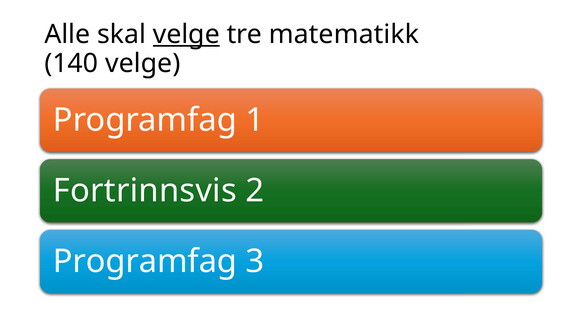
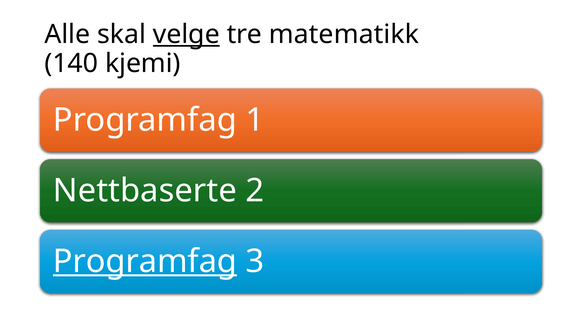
140 velge: velge -> kjemi (143, 63)
Fortrinnsvis: Fortrinnsvis -> Nettbaserte (145, 191)
Programfag underline: none -> present (145, 262)
